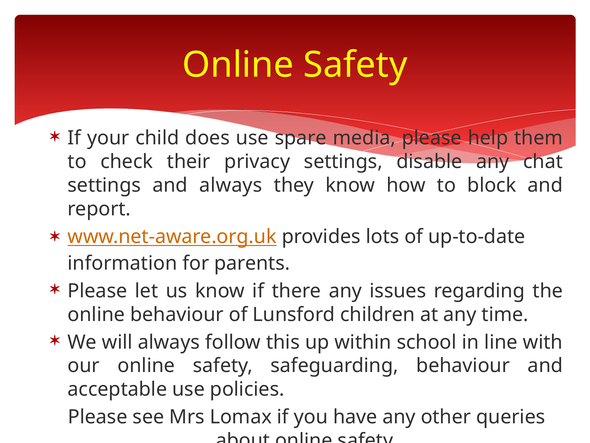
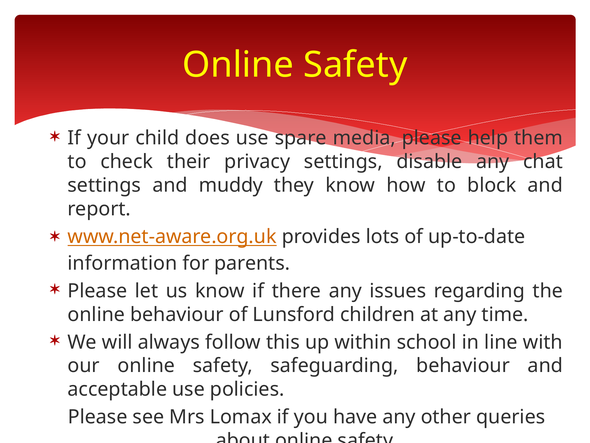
and always: always -> muddy (231, 185)
